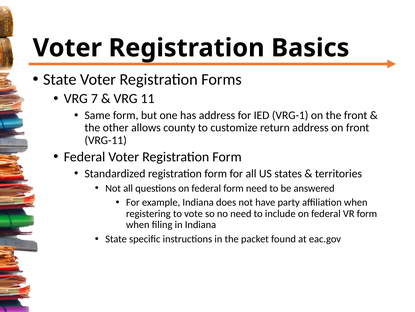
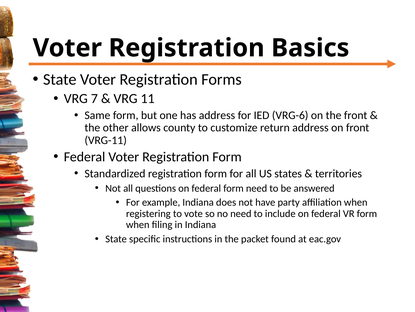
VRG-1: VRG-1 -> VRG-6 (290, 115)
